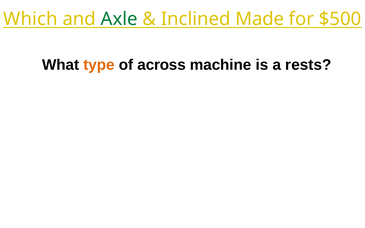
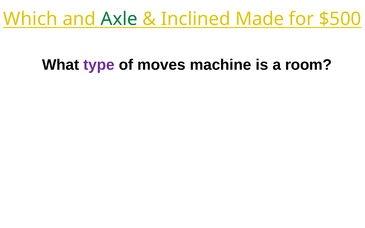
type colour: orange -> purple (99, 65)
across: across -> moves (162, 65)
rests: rests -> room (308, 65)
